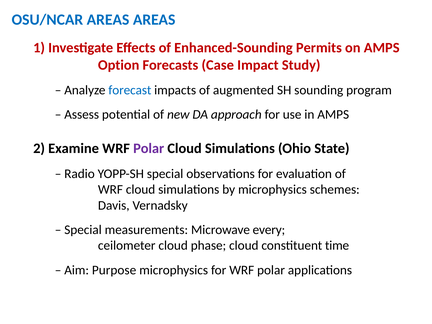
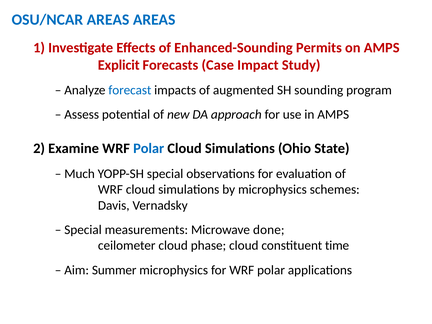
Option: Option -> Explicit (119, 65)
Polar colour: purple -> blue (149, 149)
Radio: Radio -> Much (80, 174)
every: every -> done (269, 230)
Purpose: Purpose -> Summer (114, 270)
